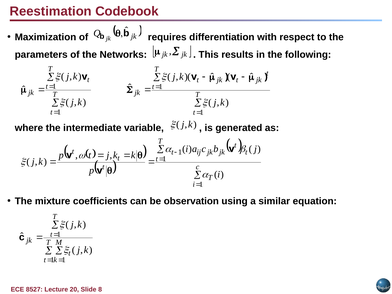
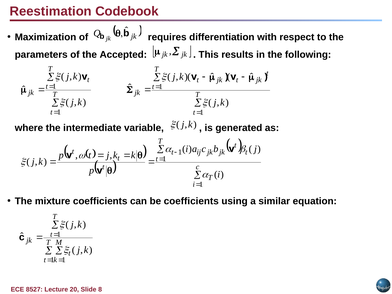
Networks: Networks -> Accepted (123, 55)
be observation: observation -> coefficients (191, 201)
